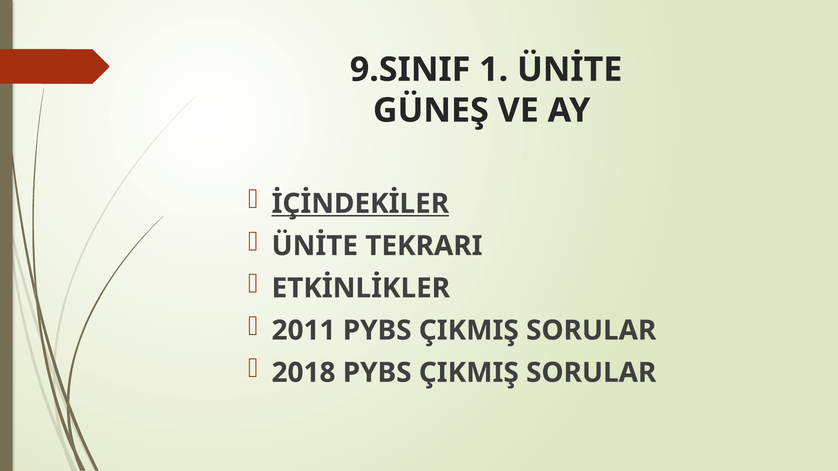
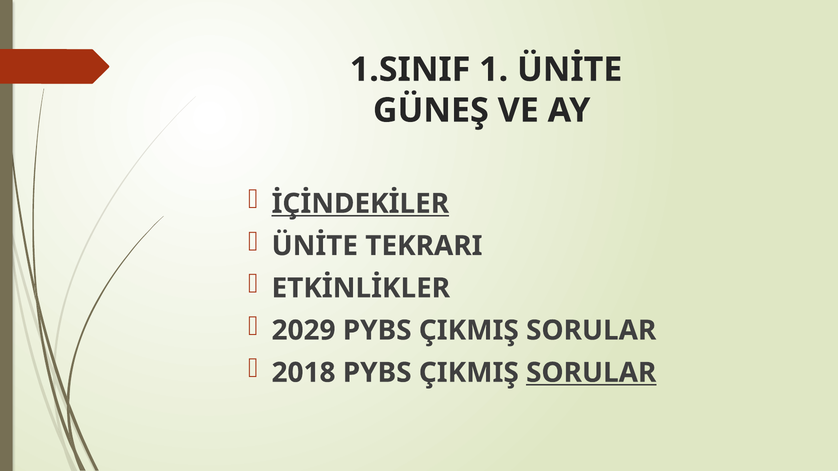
9.SINIF: 9.SINIF -> 1.SINIF (410, 70)
2011: 2011 -> 2029 (304, 331)
SORULAR underline: none -> present (591, 373)
